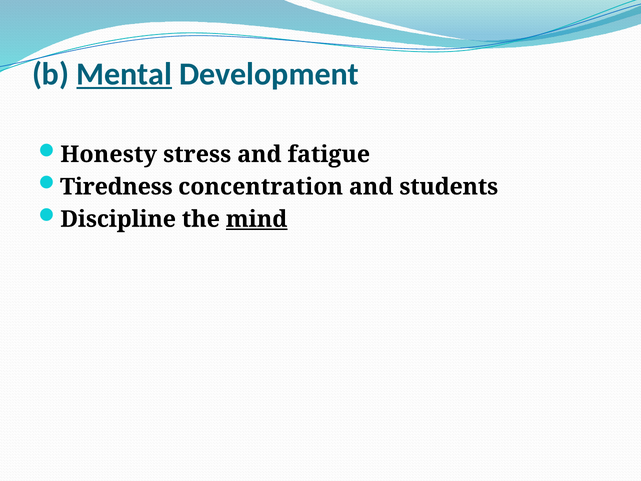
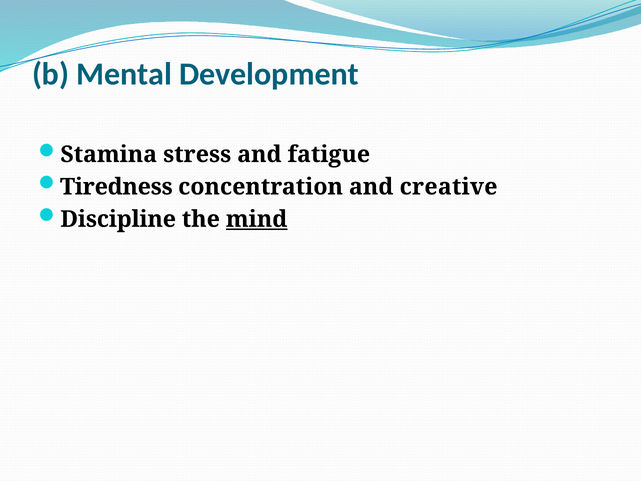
Mental underline: present -> none (124, 74)
Honesty: Honesty -> Stamina (109, 154)
students: students -> creative (449, 187)
